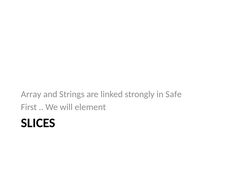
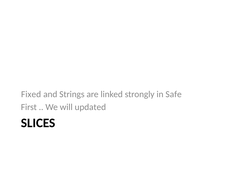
Array: Array -> Fixed (31, 94)
element: element -> updated (90, 107)
